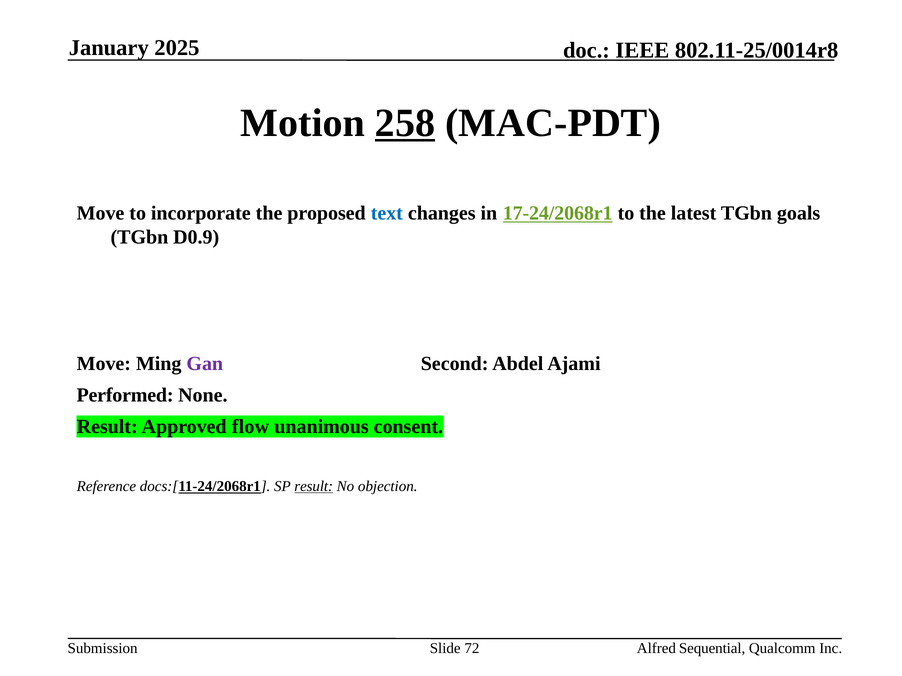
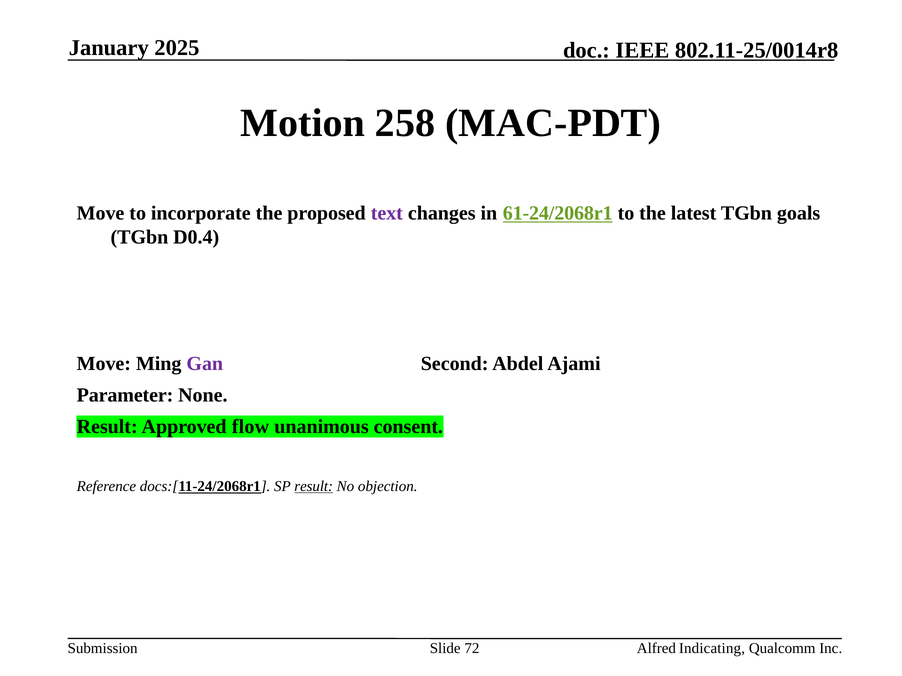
258 underline: present -> none (405, 123)
text colour: blue -> purple (387, 213)
17-24/2068r1: 17-24/2068r1 -> 61-24/2068r1 (558, 213)
D0.9: D0.9 -> D0.4 (196, 237)
Performed: Performed -> Parameter (125, 395)
Sequential: Sequential -> Indicating (712, 649)
